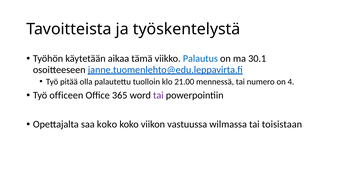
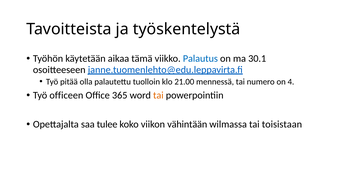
tai colour: purple -> orange (158, 95)
saa koko: koko -> tulee (107, 125)
vastuussa: vastuussa -> vähintään (187, 125)
